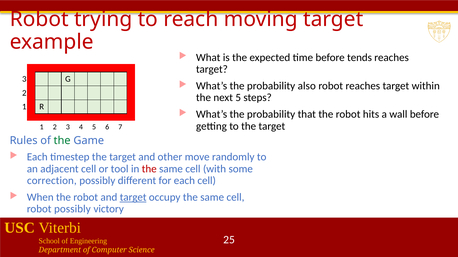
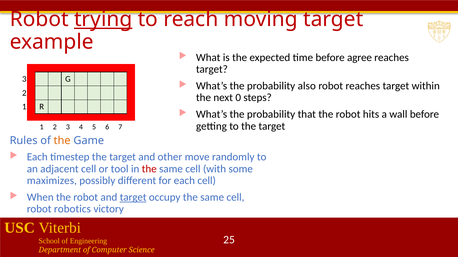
trying underline: none -> present (103, 19)
tends: tends -> agree (360, 58)
next 5: 5 -> 0 (238, 98)
the colour: green -> orange (62, 141)
correction: correction -> maximizes (52, 181)
robot possibly: possibly -> robotics (72, 210)
